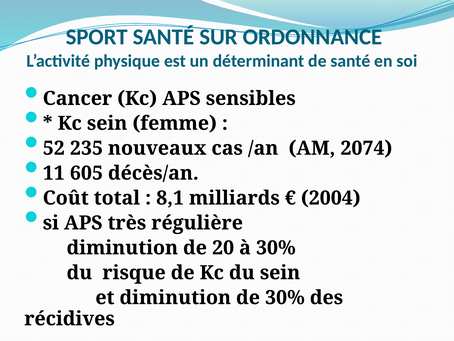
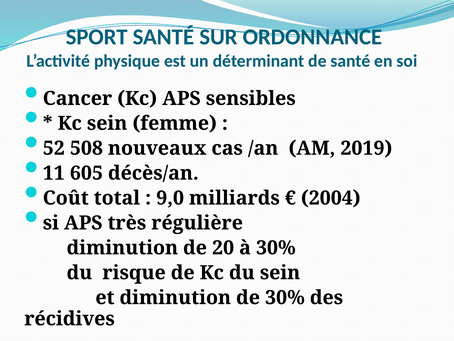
235: 235 -> 508 (86, 148)
2074: 2074 -> 2019 (366, 148)
8,1: 8,1 -> 9,0 (170, 198)
